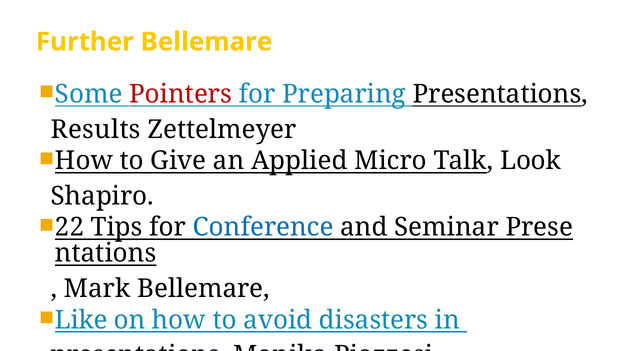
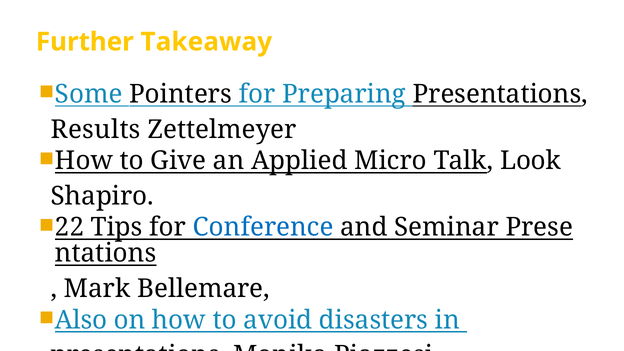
Further Bellemare: Bellemare -> Takeaway (206, 42)
Pointers colour: red -> black (181, 94)
Like: Like -> Also (81, 320)
